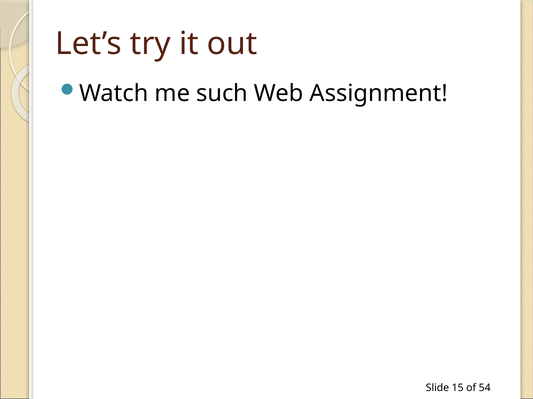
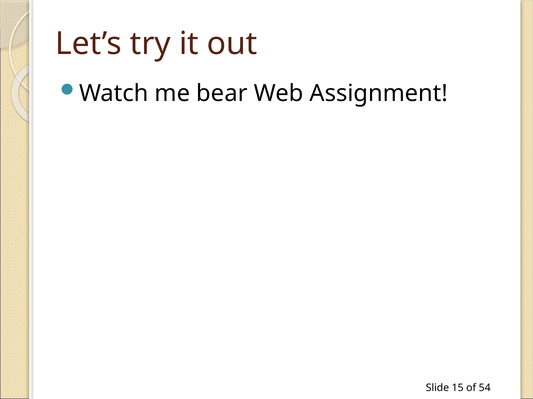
such: such -> bear (222, 93)
